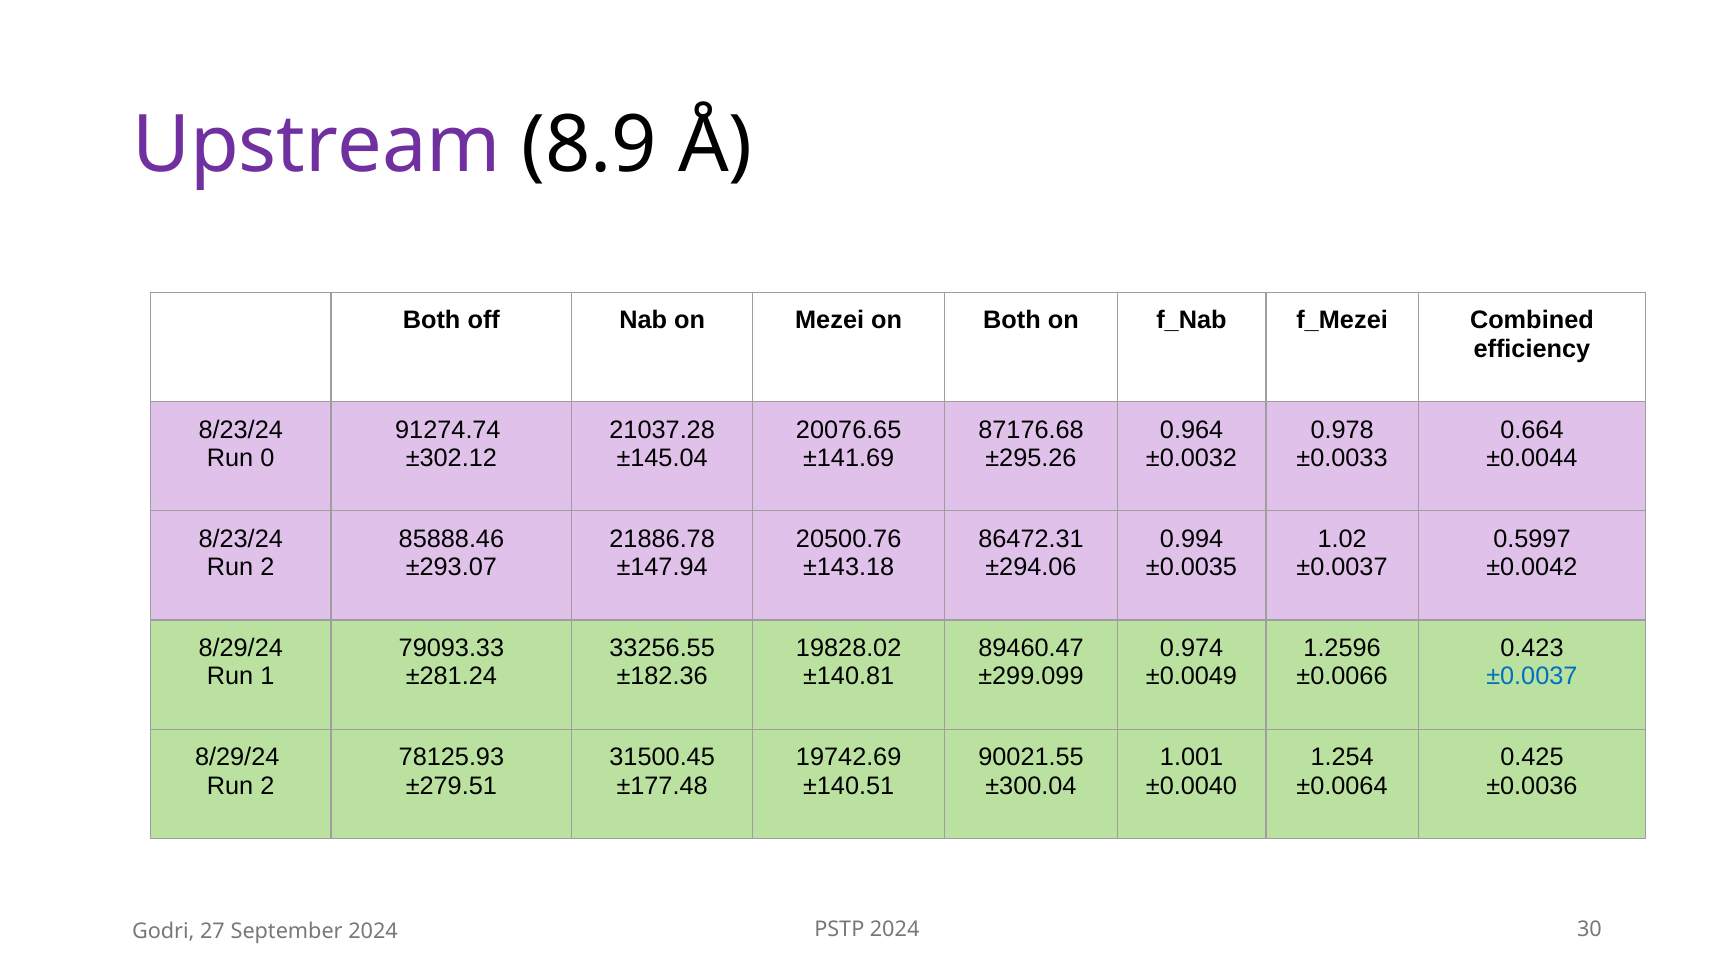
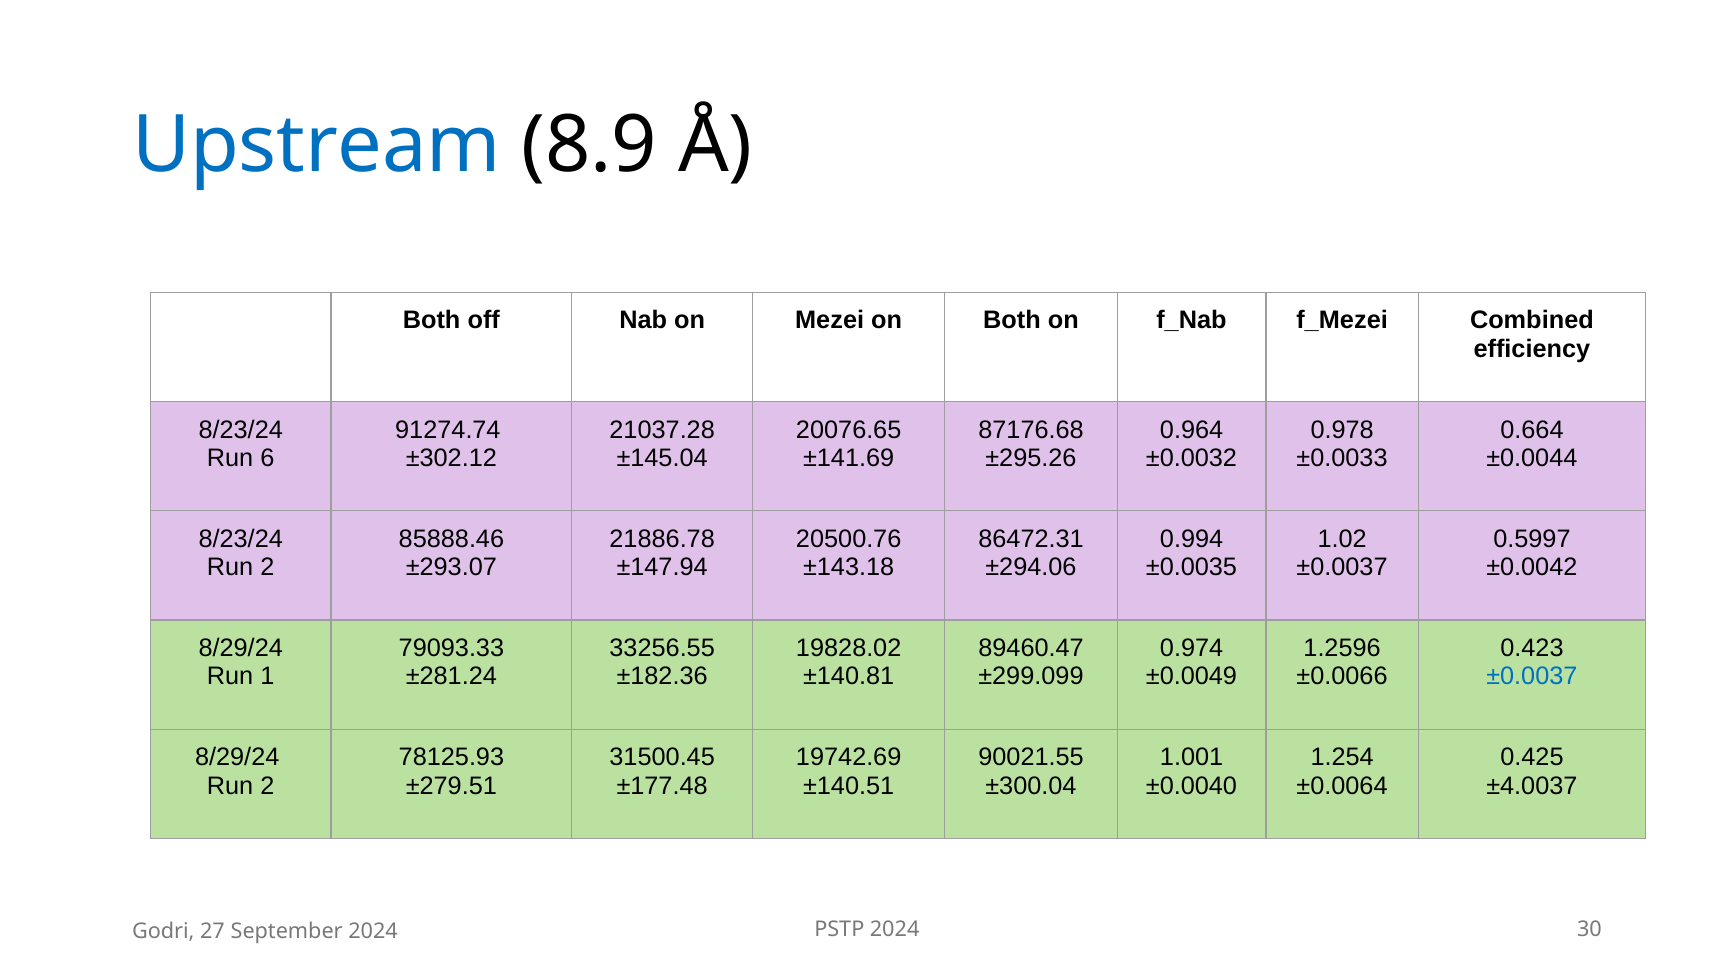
Upstream colour: purple -> blue (317, 146)
0: 0 -> 6 (267, 458)
±0.0036: ±0.0036 -> ±4.0037 (1532, 786)
